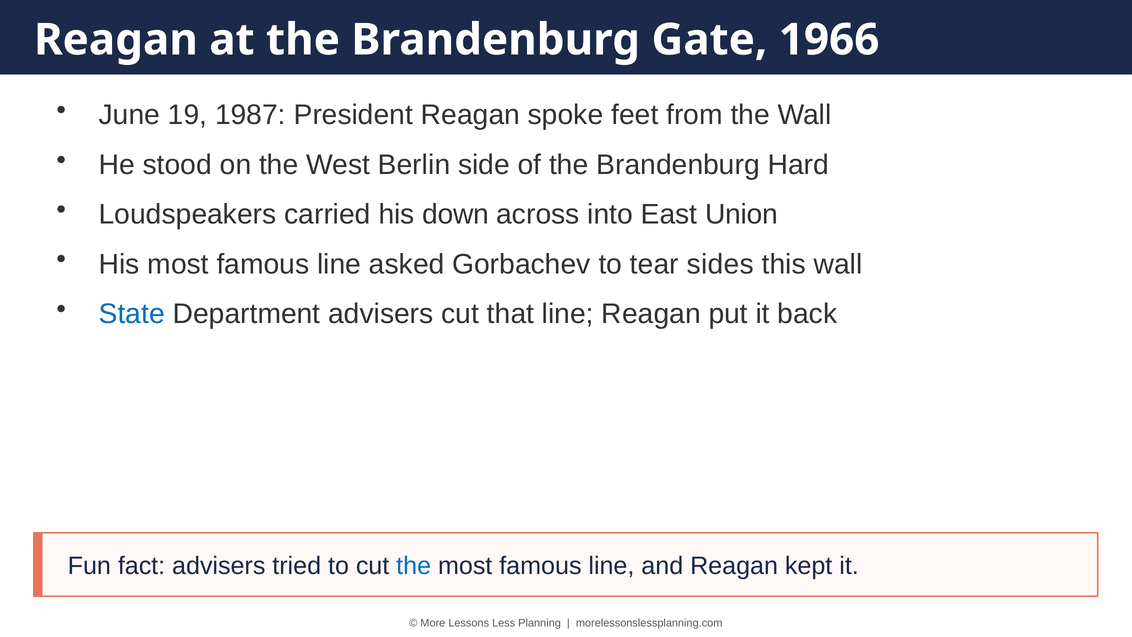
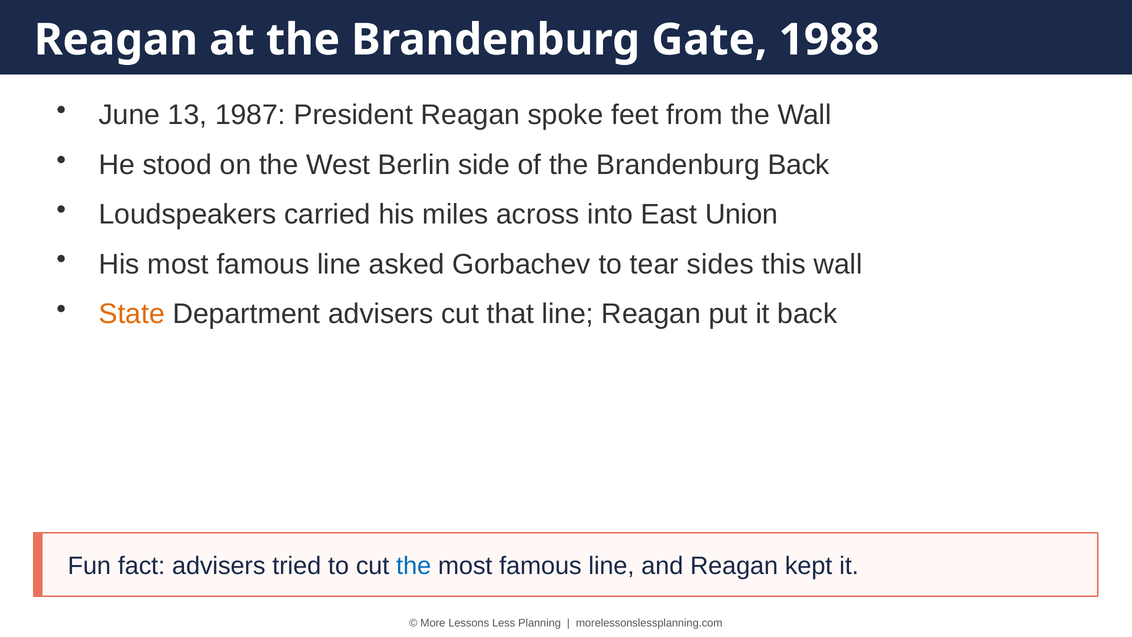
1966: 1966 -> 1988 (829, 40)
19: 19 -> 13 (188, 115)
Brandenburg Hard: Hard -> Back (799, 165)
down: down -> miles (455, 214)
State colour: blue -> orange (132, 314)
